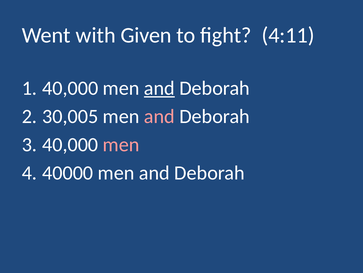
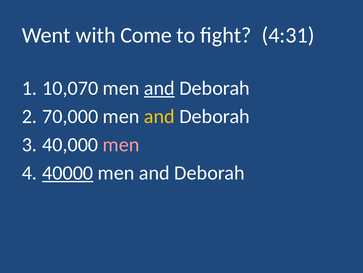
Given: Given -> Come (146, 35)
4:11: 4:11 -> 4:31 (288, 35)
40,000: 40,000 -> 10,070 (70, 88)
30,005: 30,005 -> 70,000 (70, 116)
and colour: pink -> yellow (159, 116)
40000 underline: none -> present (68, 173)
